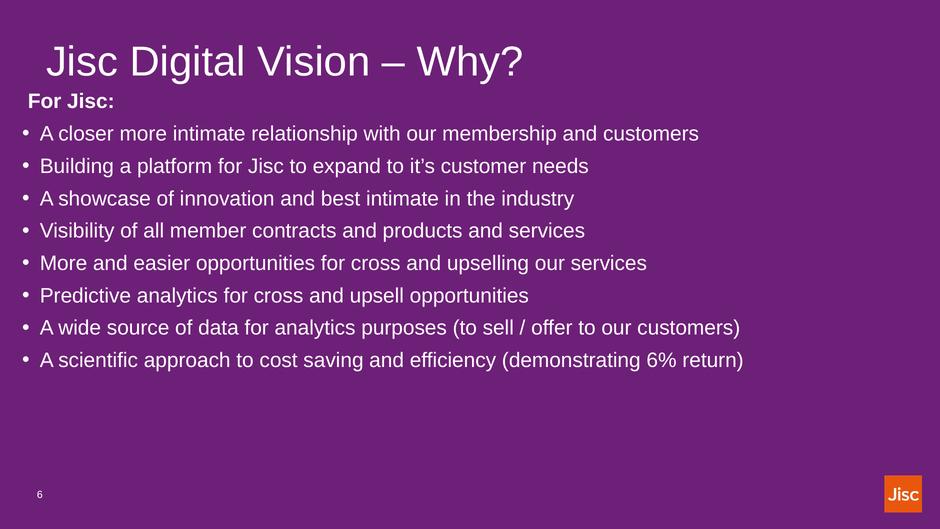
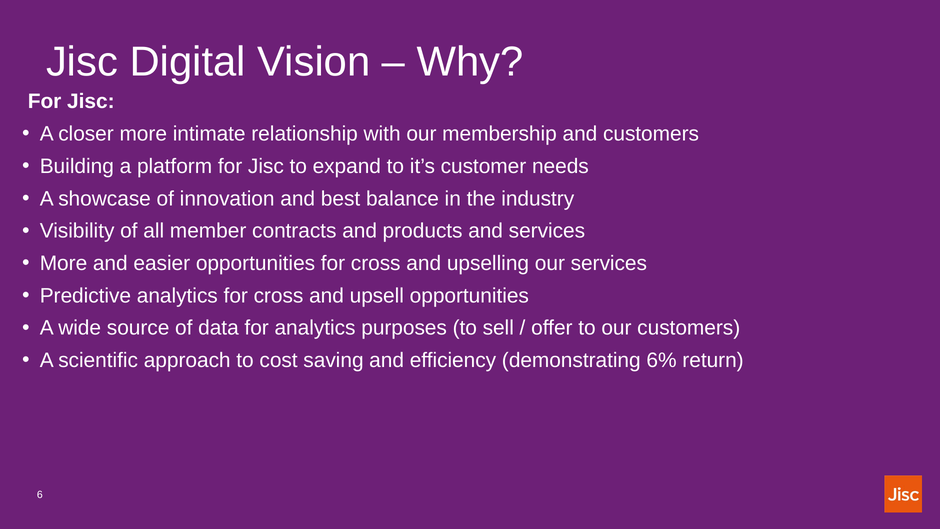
best intimate: intimate -> balance (402, 199)
